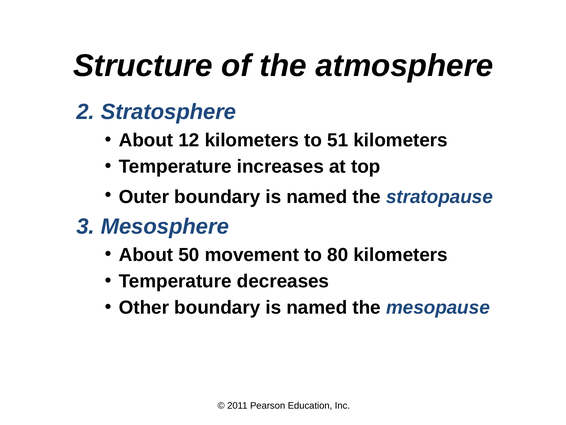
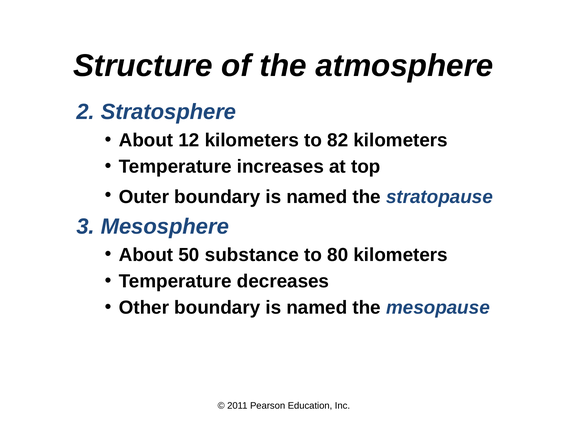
51: 51 -> 82 (338, 140)
movement: movement -> substance (252, 254)
